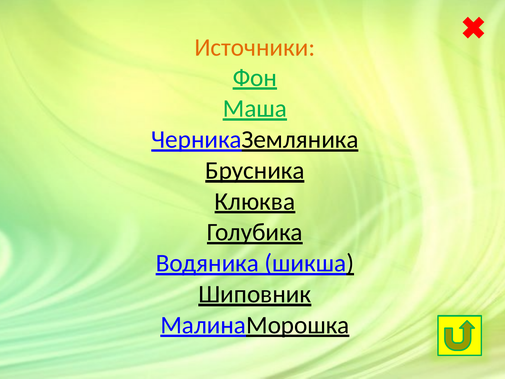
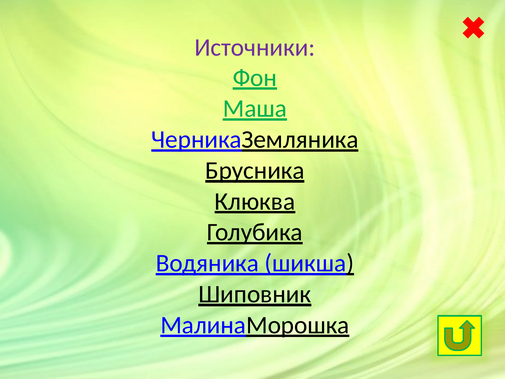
Источники colour: orange -> purple (255, 47)
